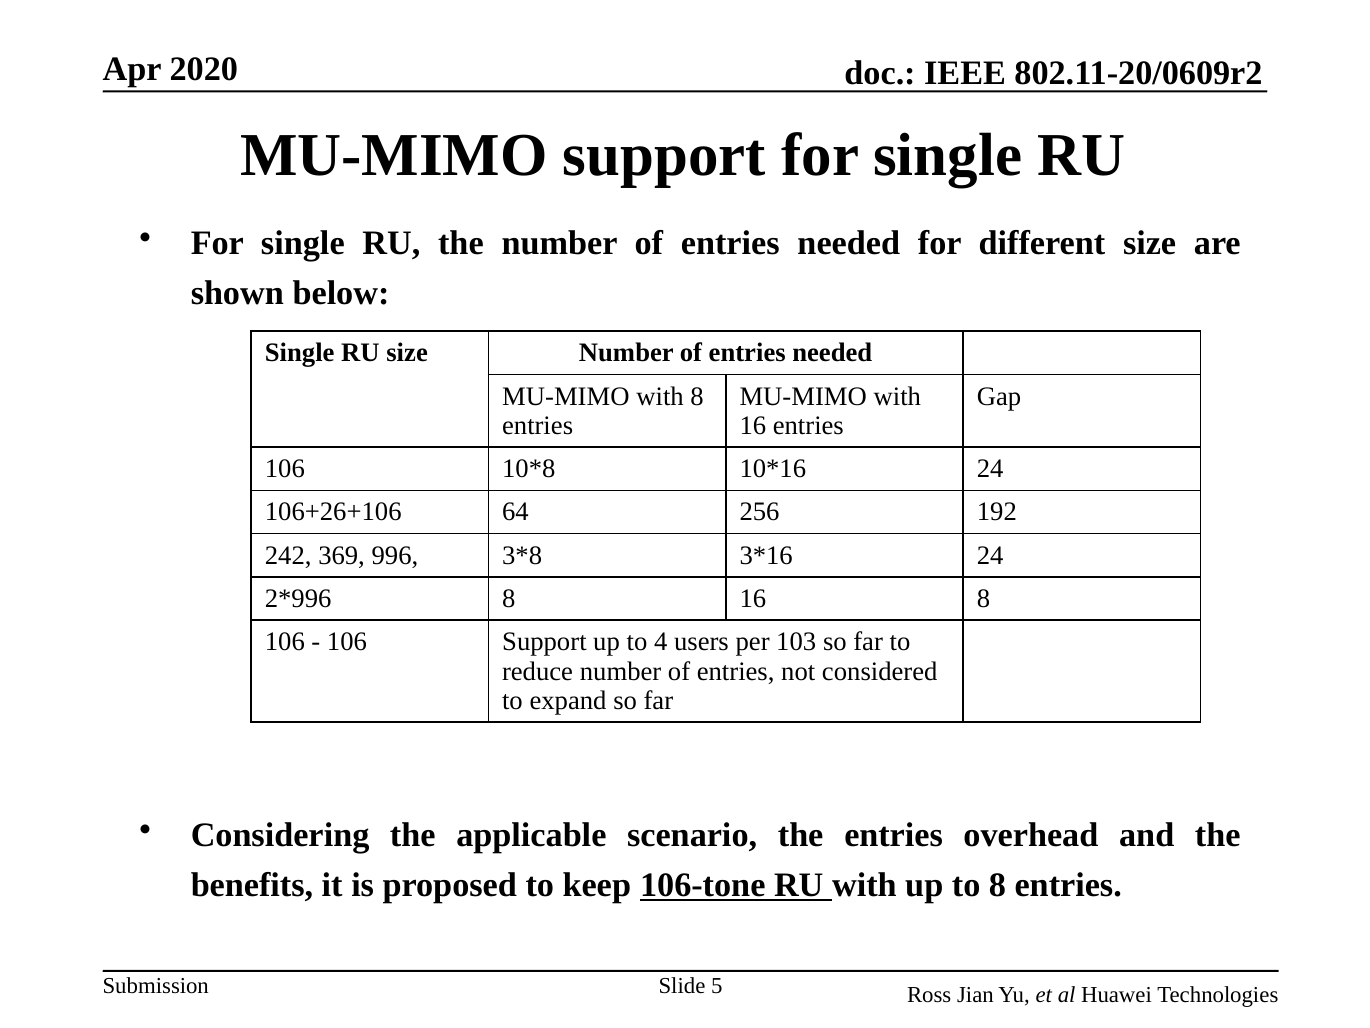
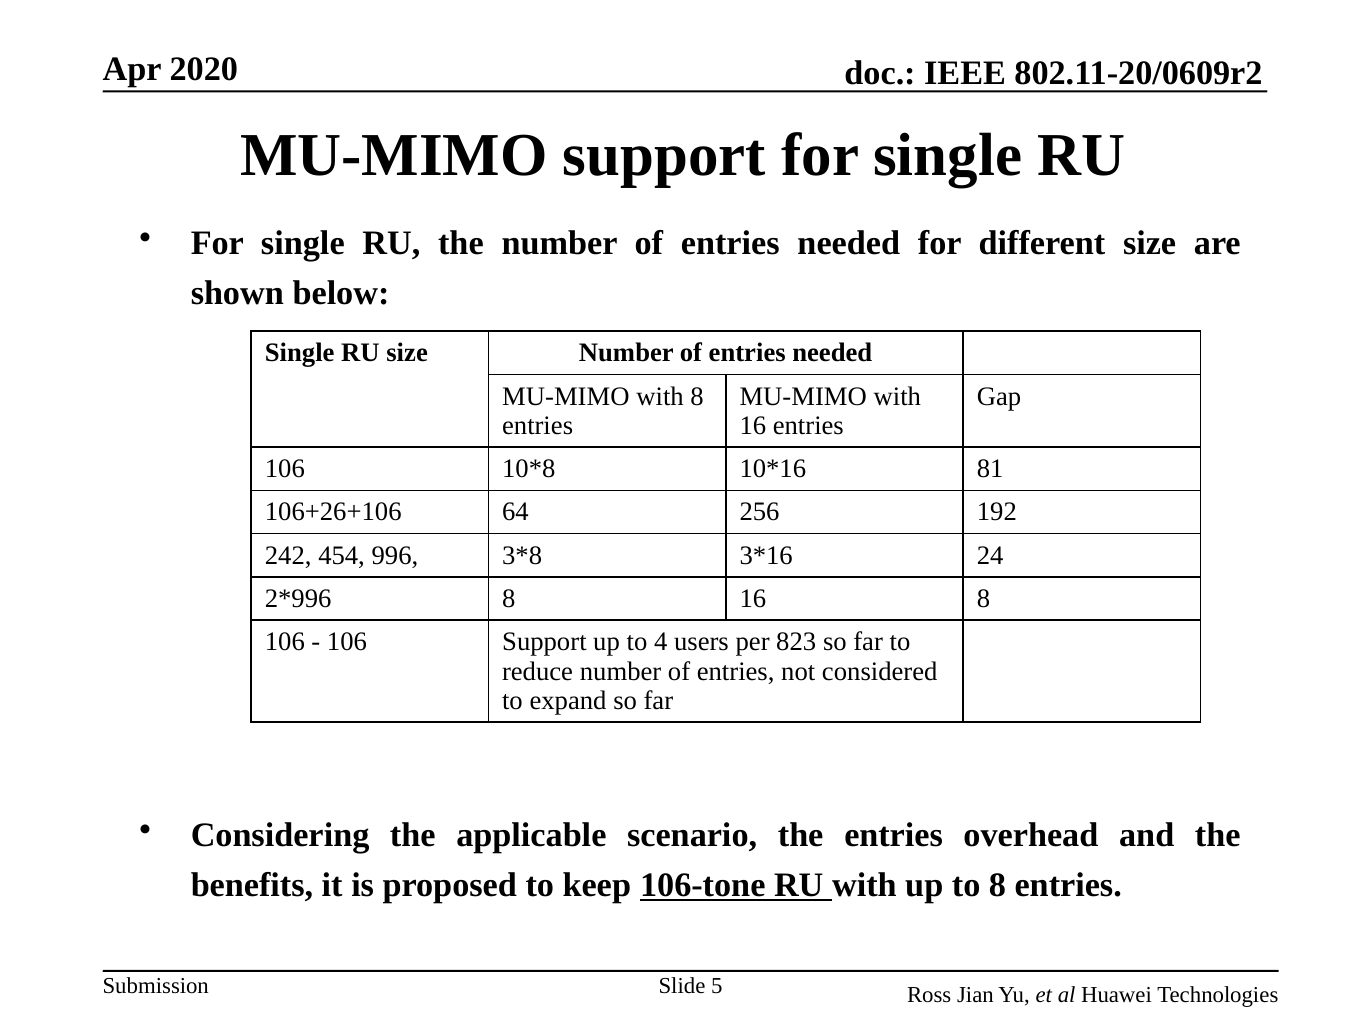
24: 24 -> 81 (990, 469)
369: 369 -> 454 (342, 555)
103: 103 -> 823 (796, 642)
